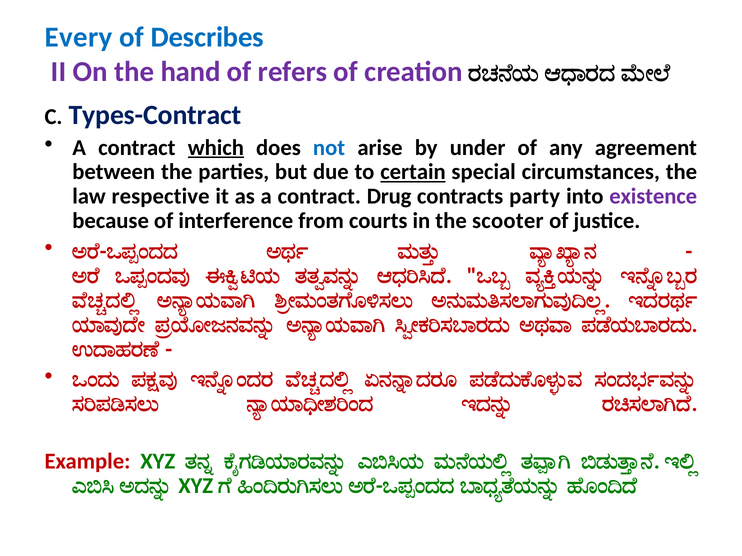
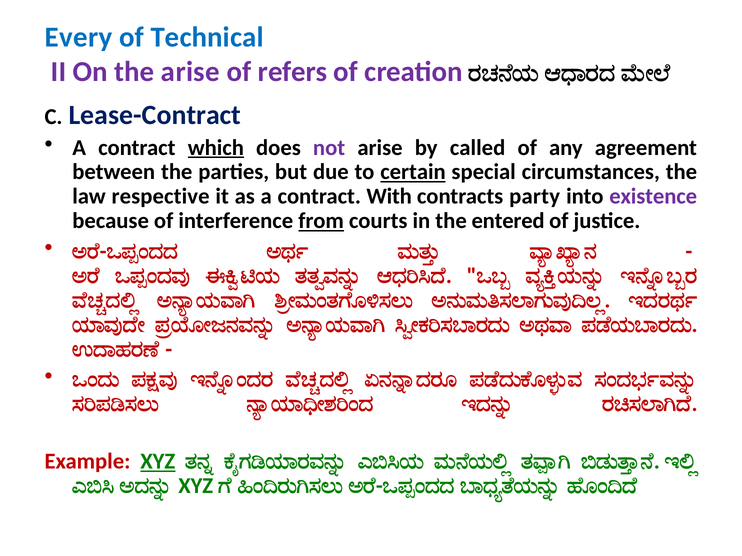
Describes: Describes -> Technical (207, 37)
the hand: hand -> arise (190, 72)
Types-Contract: Types-Contract -> Lease-Contract (155, 115)
not colour: blue -> purple (329, 148)
under: under -> called (478, 148)
Drug: Drug -> With (389, 197)
from underline: none -> present (321, 221)
scooter: scooter -> entered (508, 221)
XYZ underline: none -> present (158, 462)
